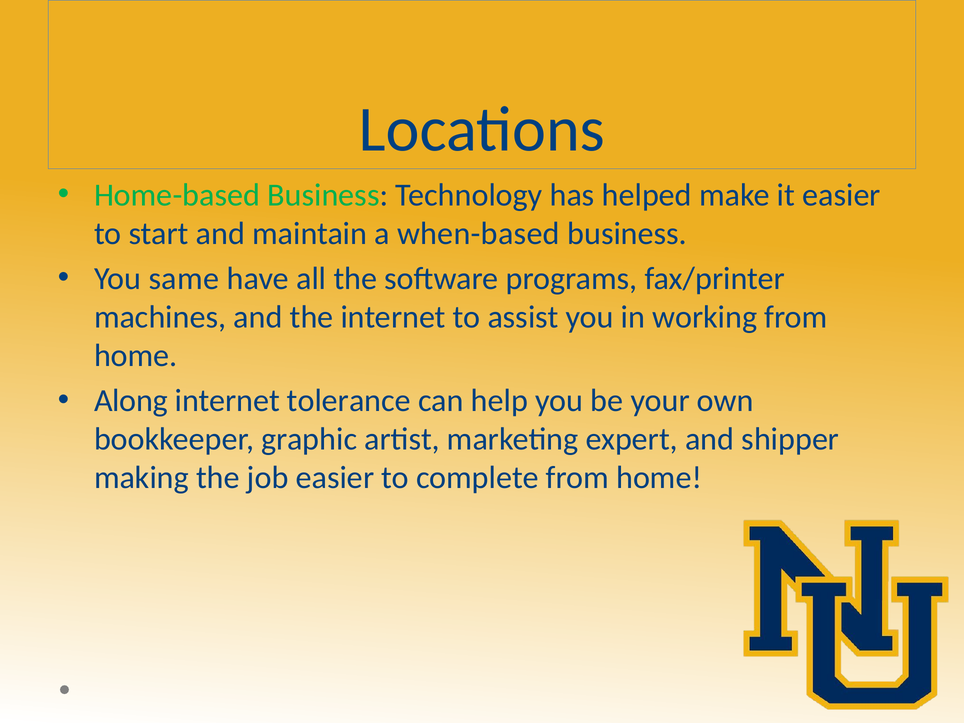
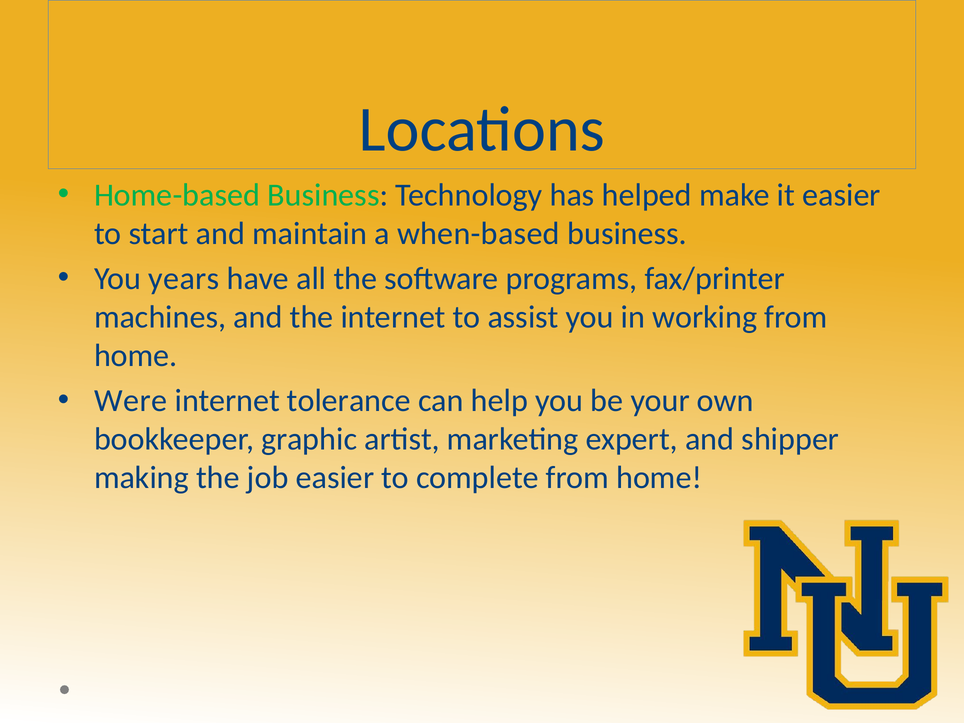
same: same -> years (184, 279)
Along: Along -> Were (131, 401)
